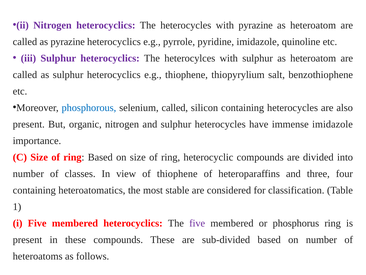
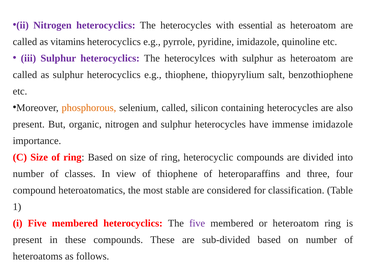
with pyrazine: pyrazine -> essential (256, 25)
as pyrazine: pyrazine -> vitamins (68, 42)
phosphorous colour: blue -> orange (89, 107)
containing: containing -> compound (34, 190)
or phosphorus: phosphorus -> heteroatom (296, 223)
